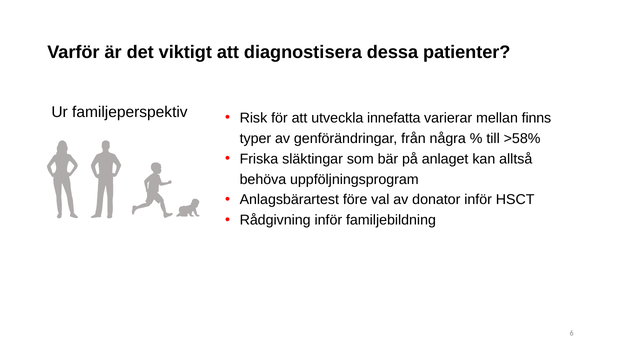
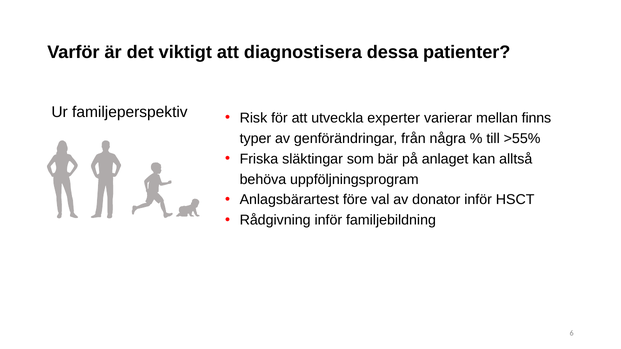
innefatta: innefatta -> experter (394, 118)
>58%: >58% -> >55% (522, 139)
